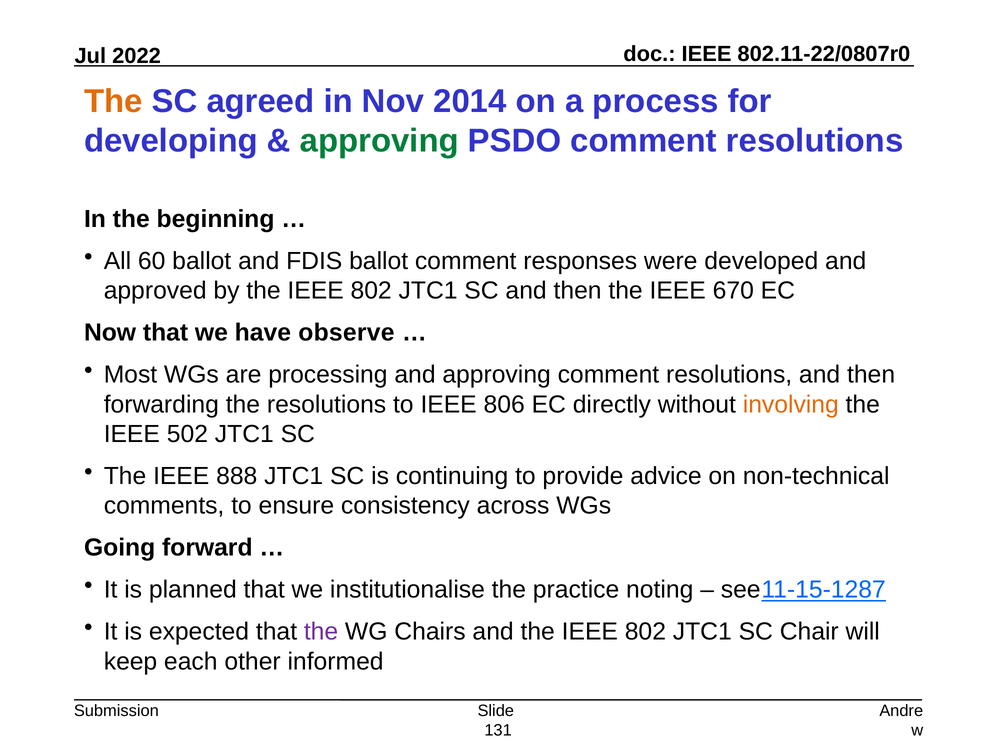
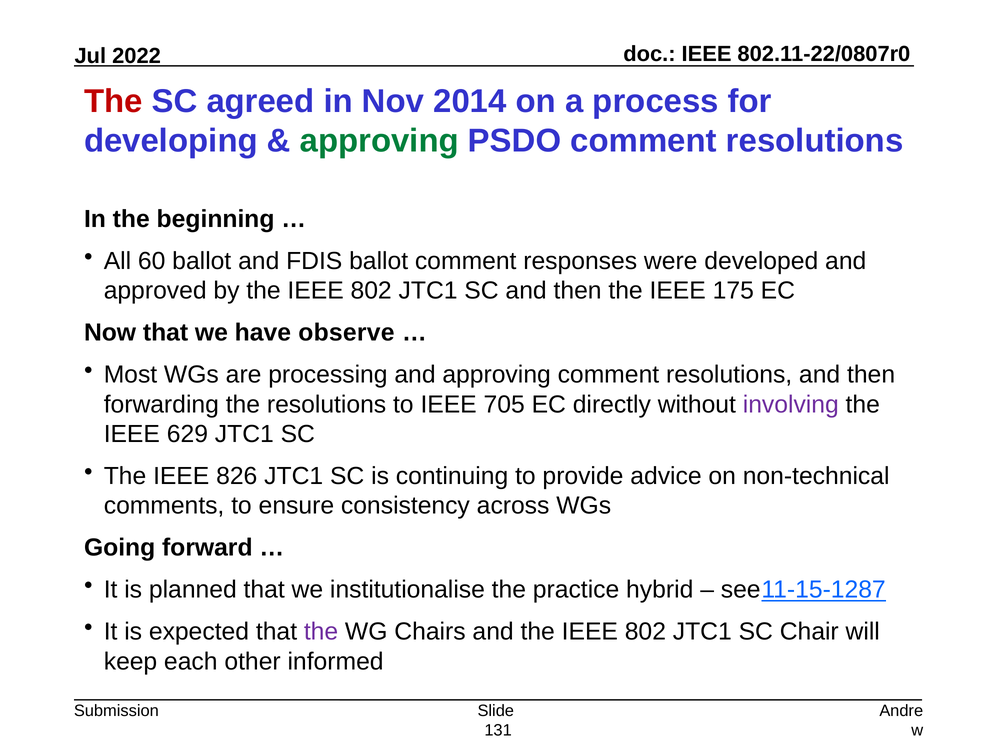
The colour: orange -> red (113, 101)
670: 670 -> 175 (733, 291)
806: 806 -> 705 (504, 404)
involving colour: orange -> purple (791, 404)
502: 502 -> 629 (187, 434)
888: 888 -> 826 (237, 476)
noting: noting -> hybrid (660, 590)
